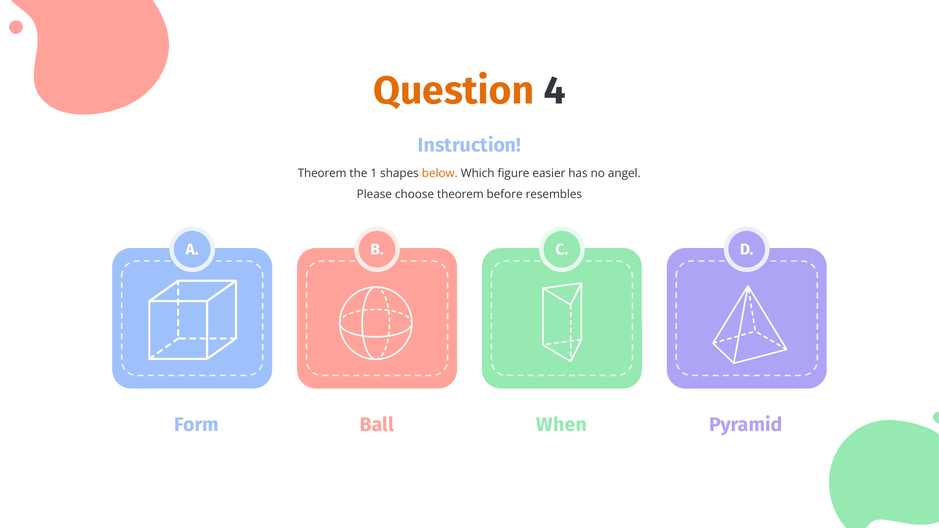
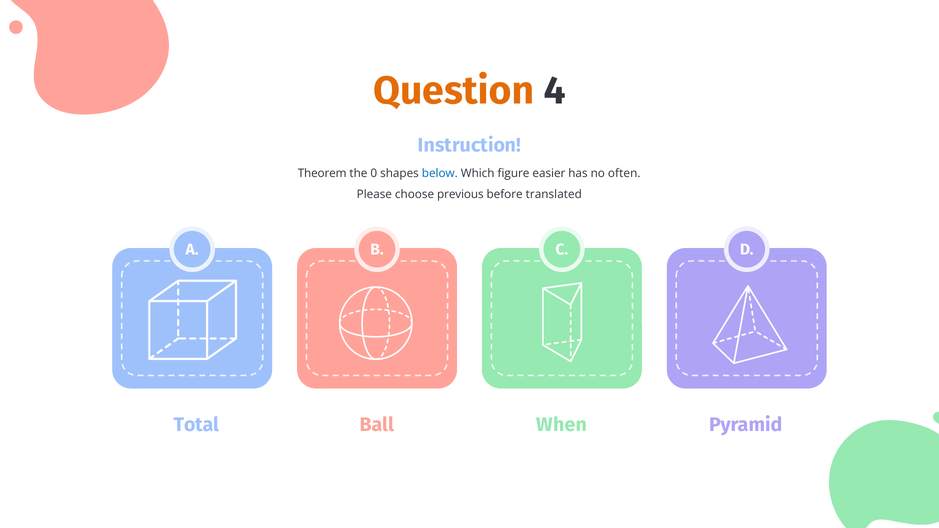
1: 1 -> 0 (374, 173)
below colour: orange -> blue (440, 173)
angel: angel -> often (624, 173)
choose theorem: theorem -> previous (460, 194)
resembles: resembles -> translated (554, 194)
Form: Form -> Total (196, 425)
